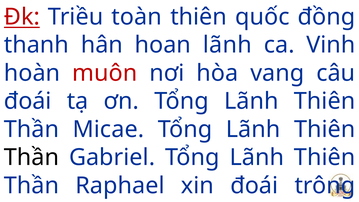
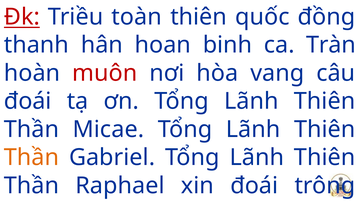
hoan lãnh: lãnh -> binh (227, 45)
Vinh: Vinh -> Tràn (331, 45)
Thần colour: black -> orange (31, 157)
